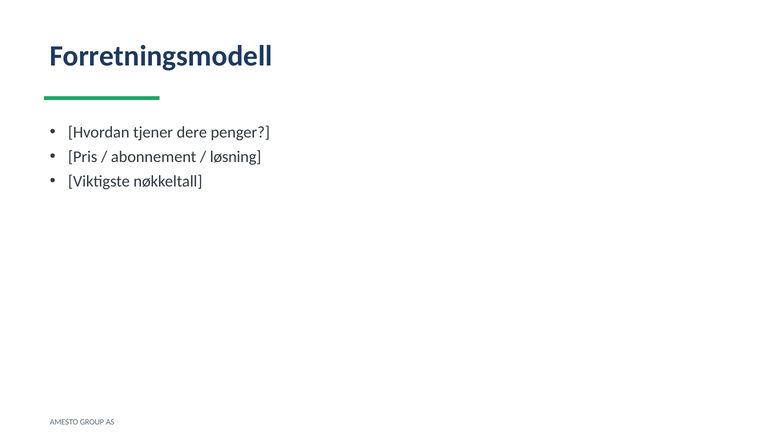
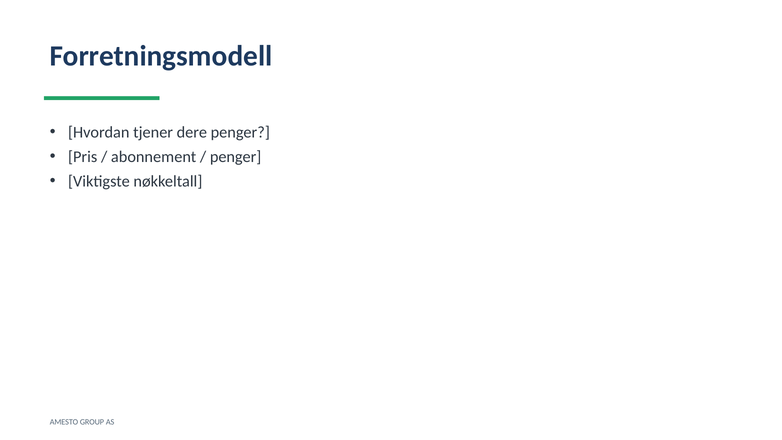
løsning: løsning -> penger (236, 157)
